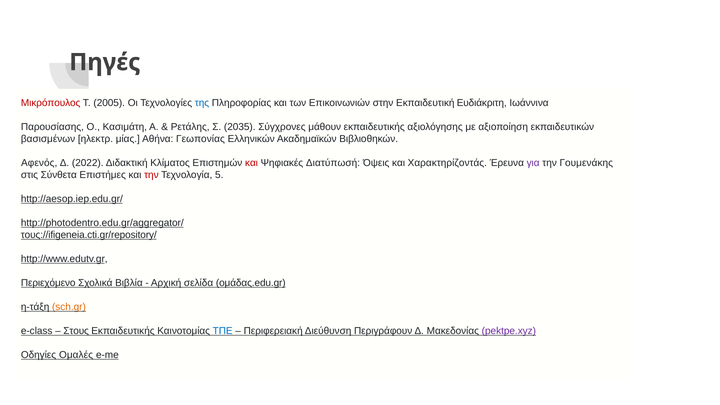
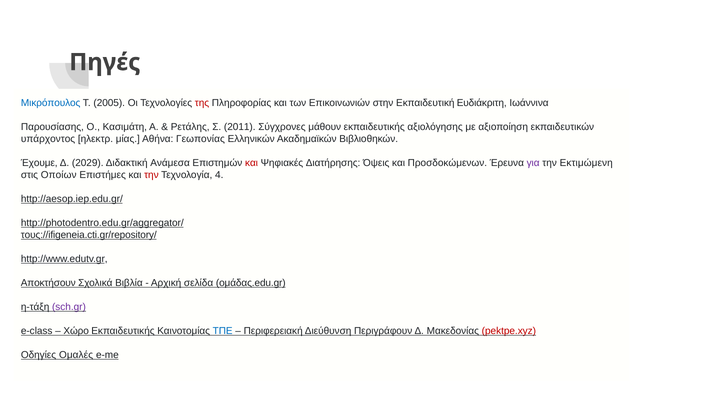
Μικρόπουλος colour: red -> blue (51, 103)
της colour: blue -> red (202, 103)
2035: 2035 -> 2011 (240, 127)
βασισμένων: βασισμένων -> υπάρχοντος (48, 139)
Αφενός: Αφενός -> Έχουμε (39, 163)
2022: 2022 -> 2029 (88, 163)
Κλίματος: Κλίματος -> Ανάμεσα (170, 163)
Διατύπωσή: Διατύπωσή -> Διατήρησης (333, 163)
Χαρακτηρίζοντάς: Χαρακτηρίζοντάς -> Προσδοκώμενων (447, 163)
Γουμενάκης: Γουμενάκης -> Εκτιμώμενη (586, 163)
Σύνθετα: Σύνθετα -> Οποίων (59, 175)
5: 5 -> 4 (219, 175)
Περιεχόμενο: Περιεχόμενο -> Αποκτήσουν (48, 283)
sch.gr colour: orange -> purple (69, 307)
Στους: Στους -> Χώρο (76, 331)
pektpe.xyz colour: purple -> red (509, 331)
